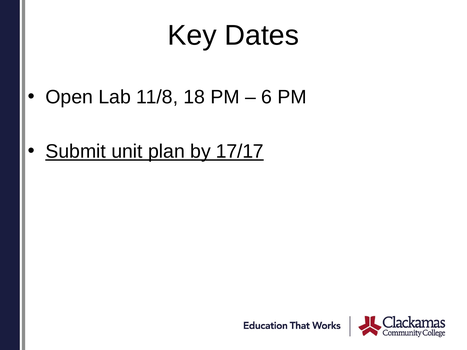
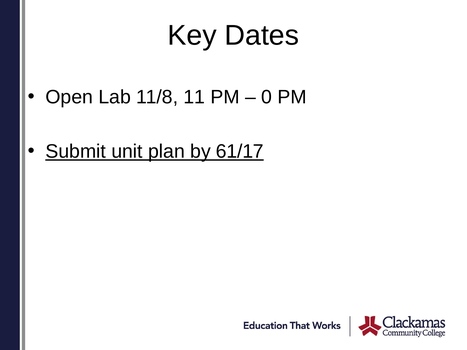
18: 18 -> 11 (194, 97)
6: 6 -> 0 (267, 97)
17/17: 17/17 -> 61/17 (240, 152)
